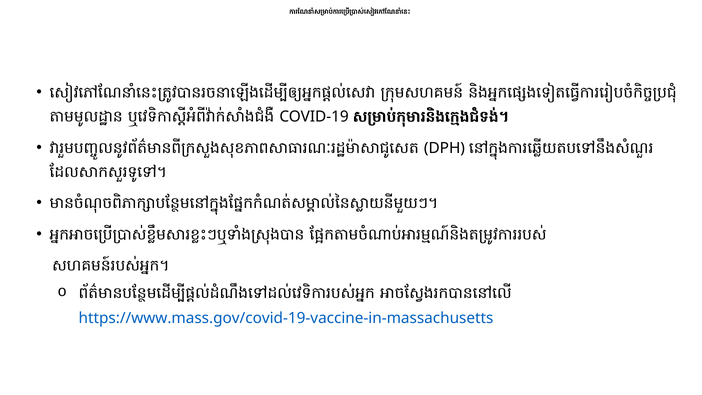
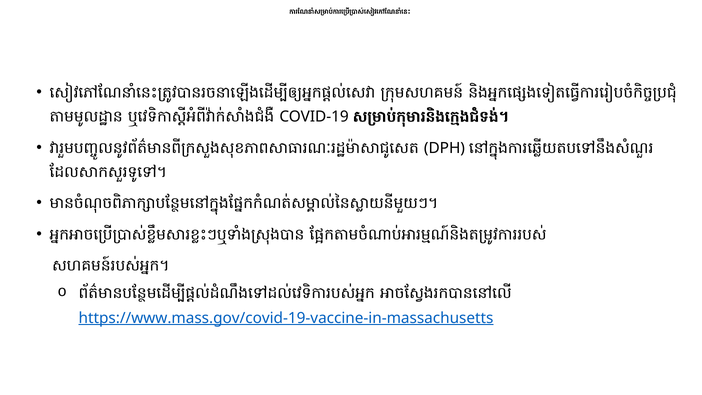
https://www.mass.gov/covid-19-vaccine-in-massachusetts underline: none -> present (286, 318)
